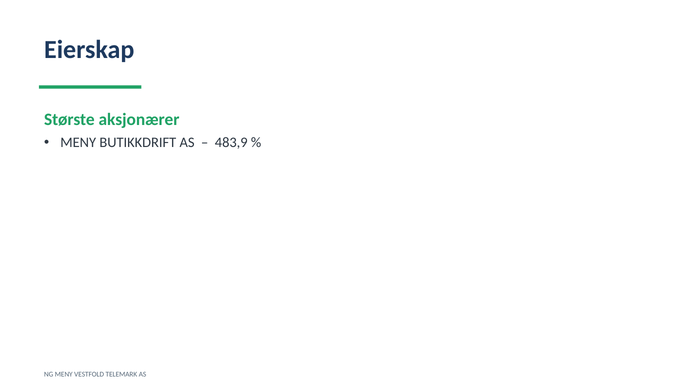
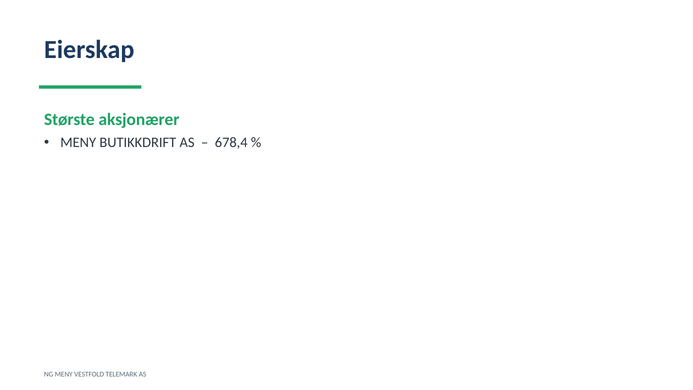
483,9: 483,9 -> 678,4 (231, 143)
